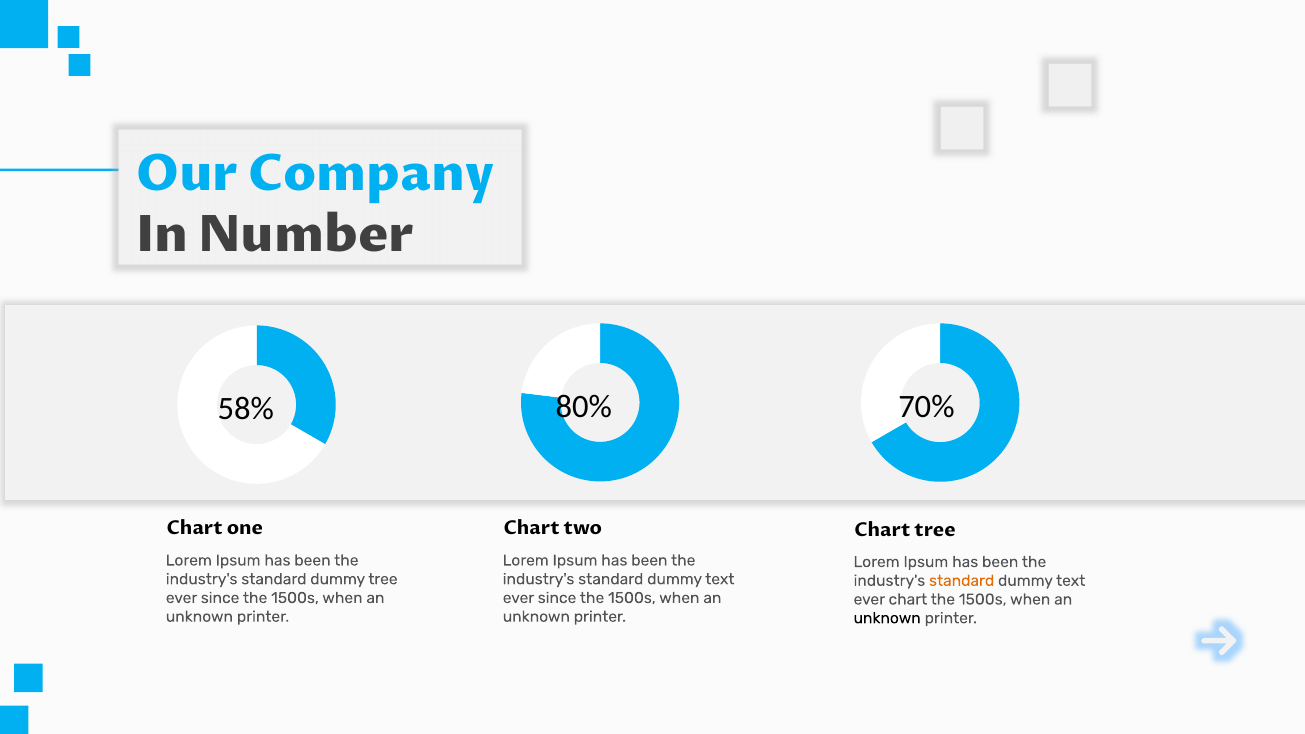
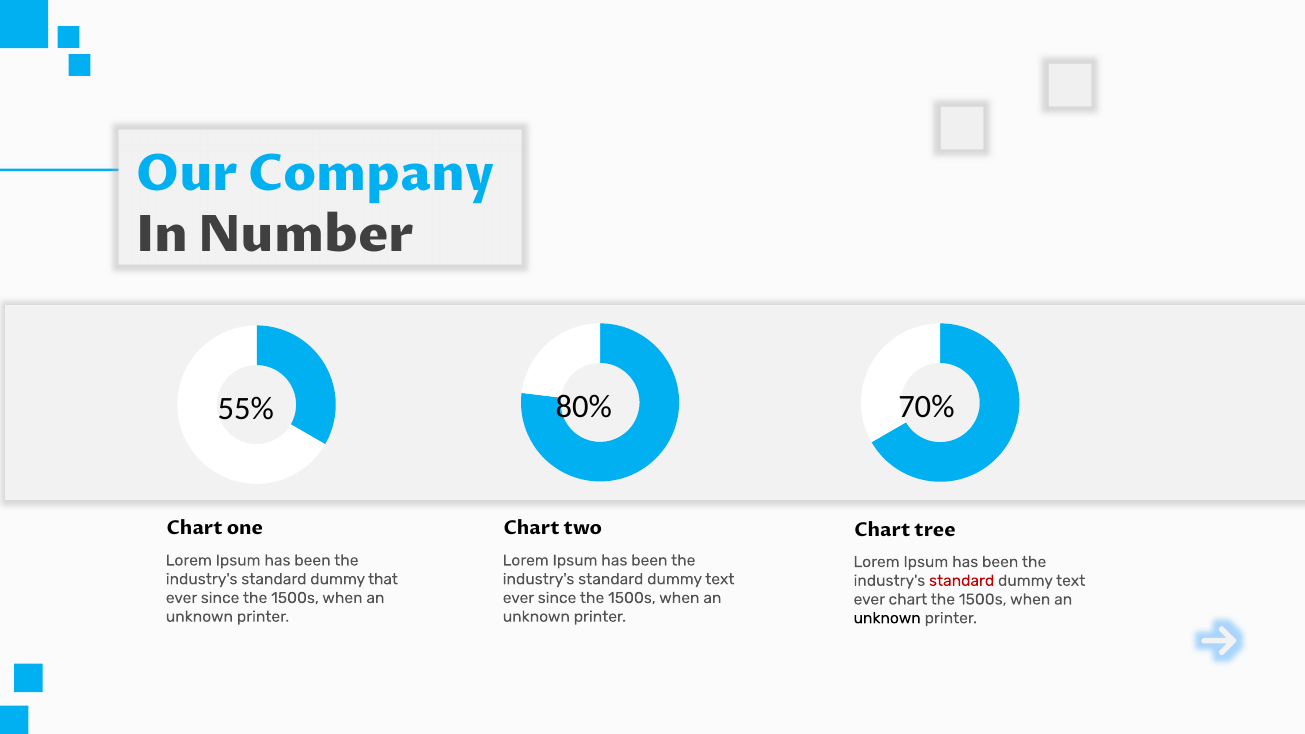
58%: 58% -> 55% (246, 409)
dummy tree: tree -> that (383, 579)
standard colour: orange -> red (962, 581)
